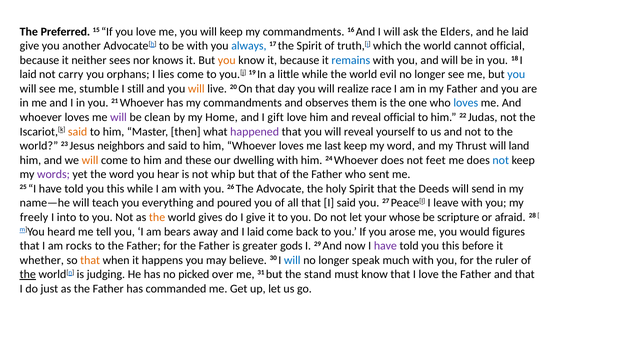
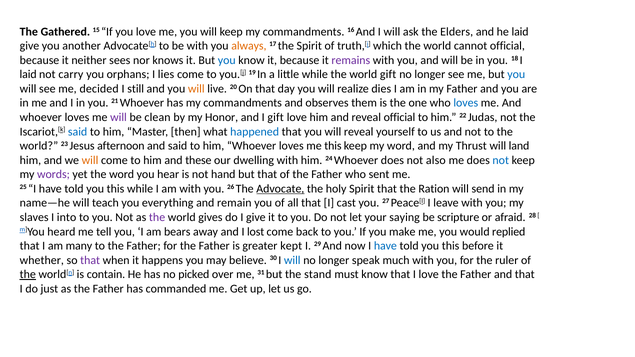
Preferred: Preferred -> Gathered (65, 32)
always colour: blue -> orange (249, 46)
you colour: orange -> blue (227, 60)
remains colour: blue -> purple (351, 60)
world evil: evil -> gift (388, 75)
stumble: stumble -> decided (99, 89)
race: race -> dies (381, 89)
Home: Home -> Honor (222, 117)
said colour: orange -> blue (78, 132)
happened colour: purple -> blue (255, 132)
neighbors: neighbors -> afternoon (121, 146)
me last: last -> this (333, 146)
feet: feet -> also (436, 160)
whip: whip -> hand (223, 175)
Advocate underline: none -> present (280, 189)
Deeds: Deeds -> Ration (434, 189)
poured: poured -> remain (234, 203)
I said: said -> cast (346, 203)
freely: freely -> slaves (34, 217)
the colour: orange -> purple (157, 217)
whose: whose -> saying (405, 217)
and I laid: laid -> lost (256, 232)
arose: arose -> make (402, 232)
figures: figures -> replied (509, 232)
rocks: rocks -> many (79, 246)
gods: gods -> kept (291, 246)
have colour: purple -> blue (385, 246)
that colour: orange -> purple (90, 260)
judging: judging -> contain (106, 275)
